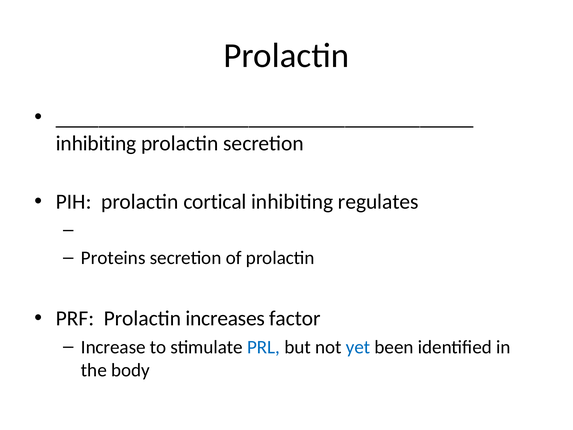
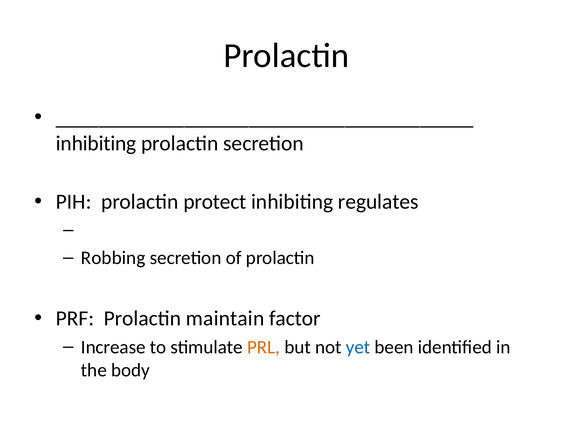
cortical: cortical -> protect (215, 202)
Proteins: Proteins -> Robbing (113, 258)
increases: increases -> maintain (225, 318)
PRL colour: blue -> orange (264, 347)
